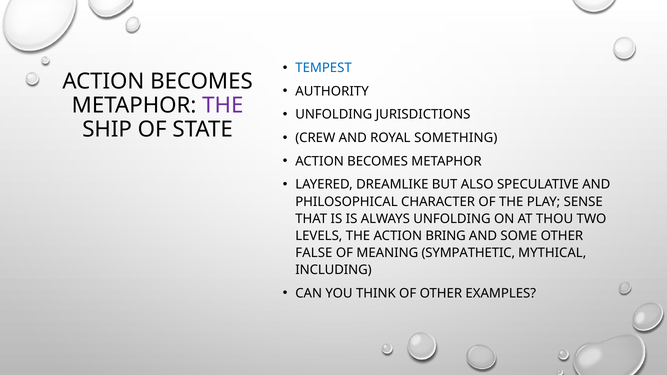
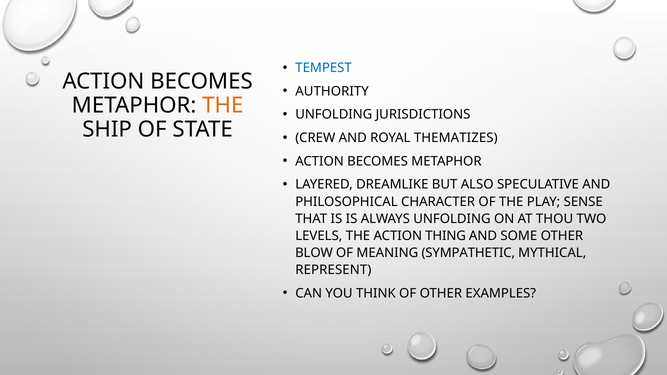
THE colour: purple -> orange (223, 105)
SOMETHING: SOMETHING -> THEMATIZES (456, 138)
BRING: BRING -> THING (446, 236)
FALSE: FALSE -> BLOW (314, 253)
INCLUDING: INCLUDING -> REPRESENT (333, 270)
